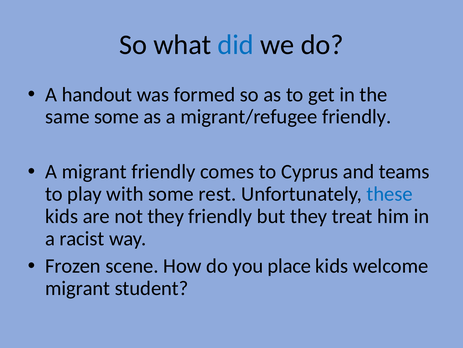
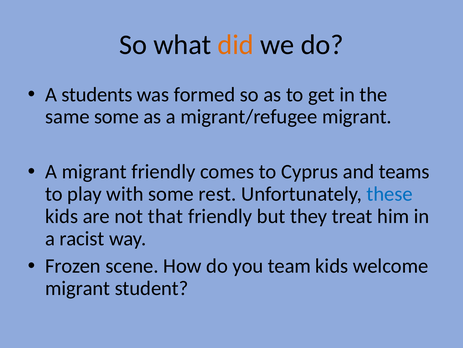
did colour: blue -> orange (236, 45)
handout: handout -> students (97, 94)
migrant/refugee friendly: friendly -> migrant (357, 117)
not they: they -> that (165, 216)
place: place -> team (289, 265)
